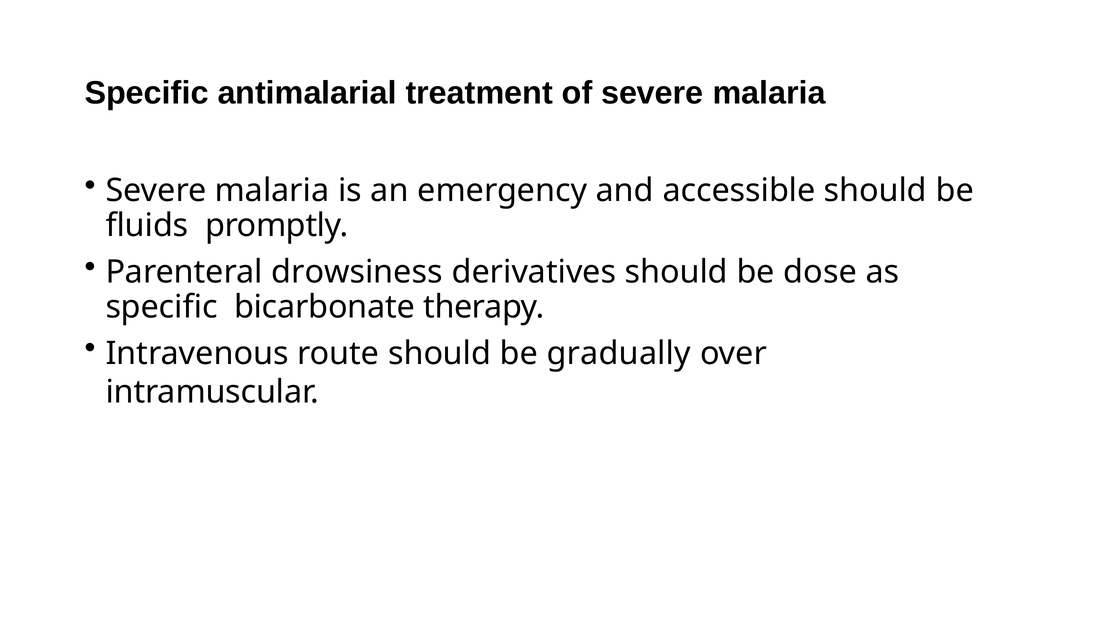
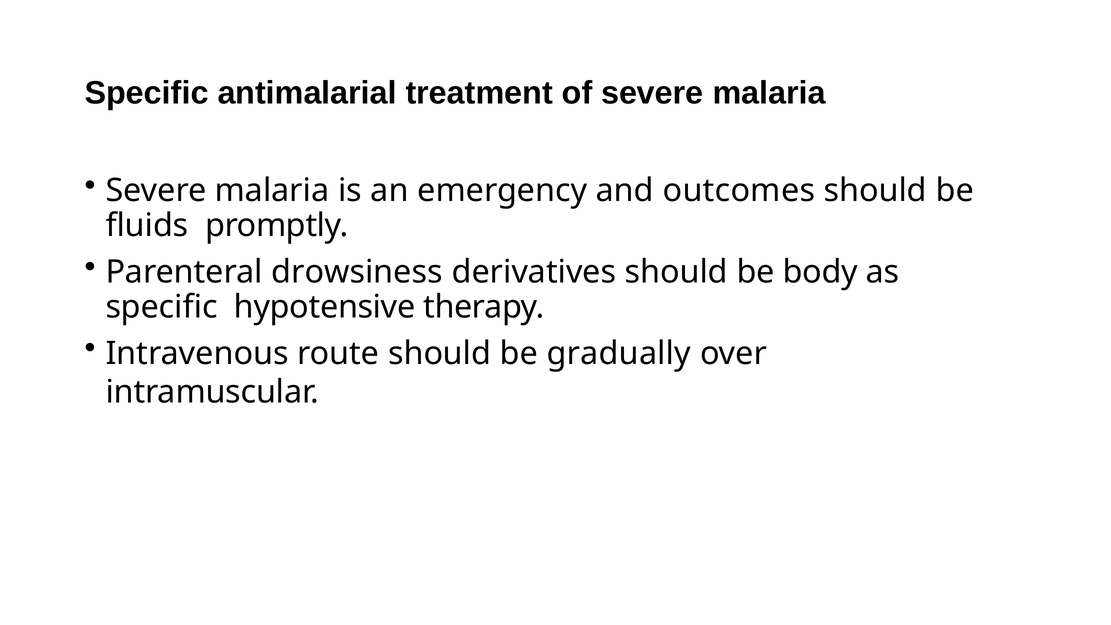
accessible: accessible -> outcomes (739, 191)
dose: dose -> body (820, 272)
bicarbonate: bicarbonate -> hypotensive (325, 307)
